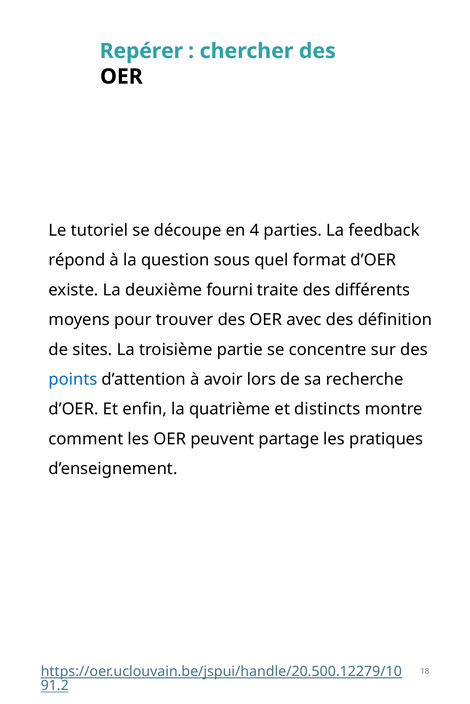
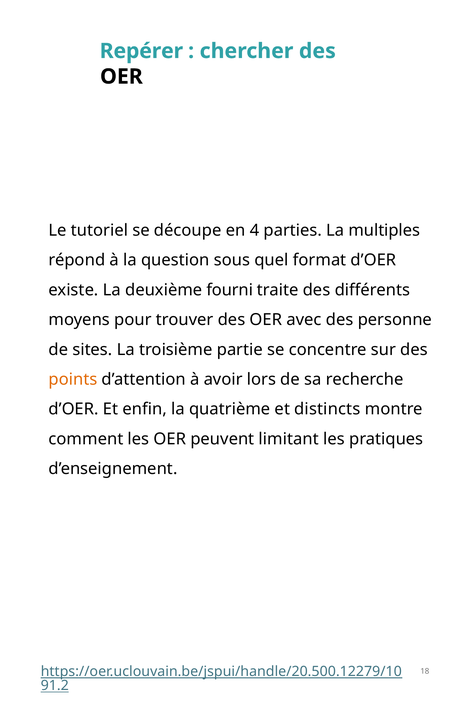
feedback: feedback -> multiples (384, 231)
définition: définition -> personne (395, 320)
points colour: blue -> orange (73, 380)
partage: partage -> limitant (289, 440)
